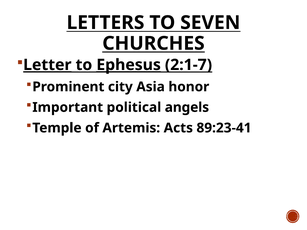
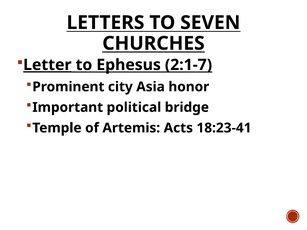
Ephesus underline: present -> none (129, 65)
angels: angels -> bridge (187, 107)
89:23-41: 89:23-41 -> 18:23-41 (224, 128)
